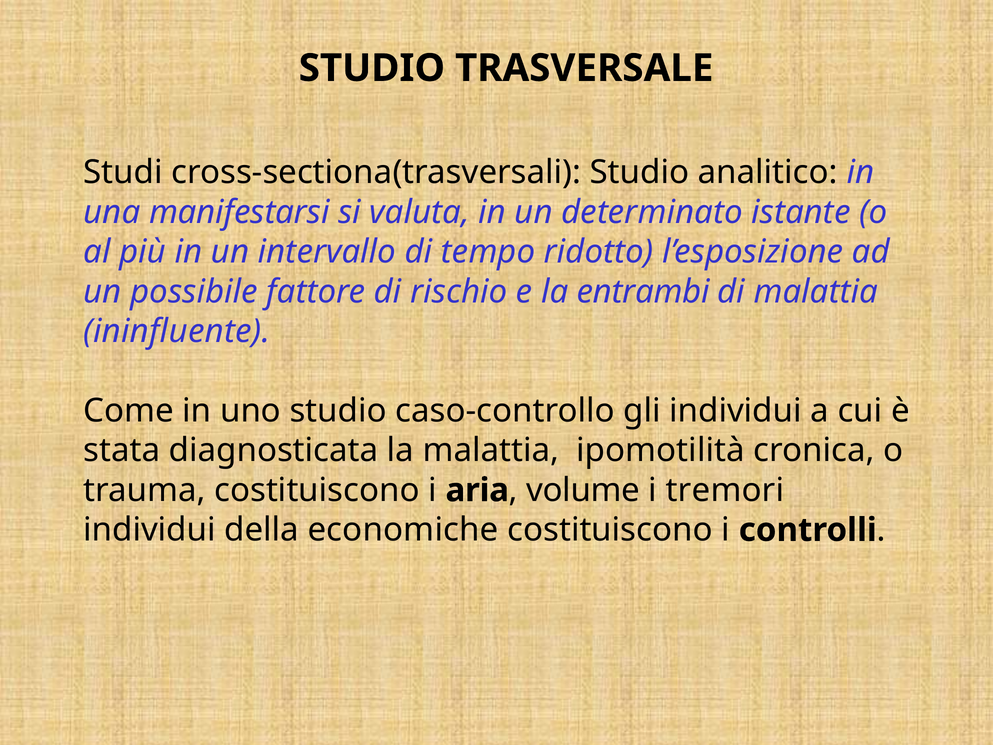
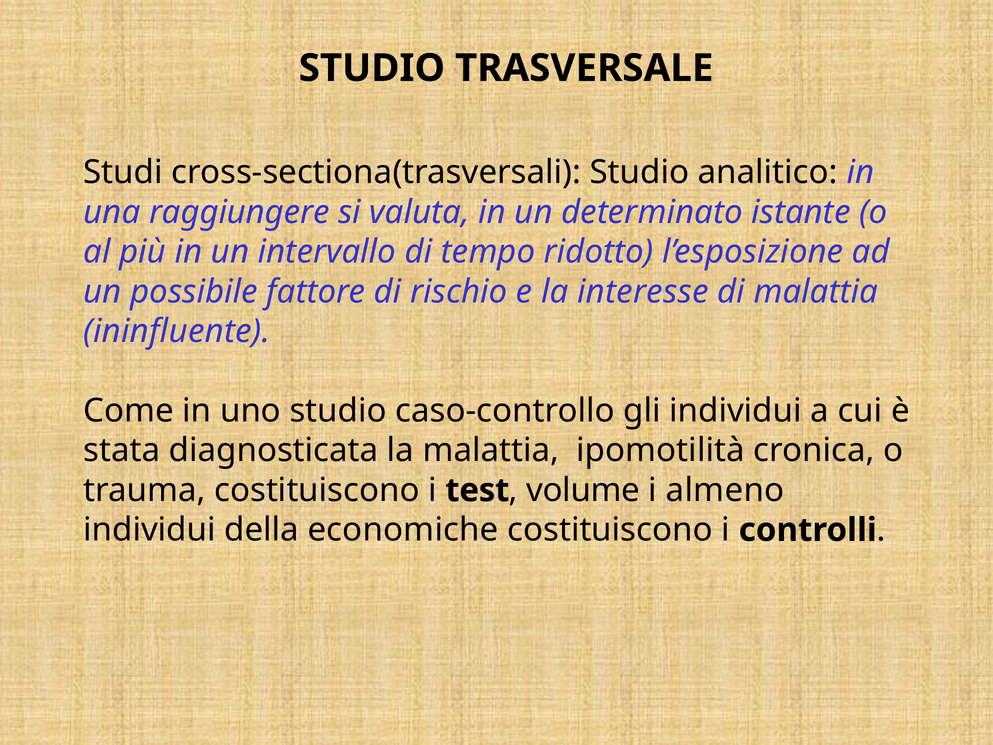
manifestarsi: manifestarsi -> raggiungere (239, 212)
entrambi: entrambi -> interesse (643, 292)
aria: aria -> test (477, 490)
tremori: tremori -> almeno (725, 490)
